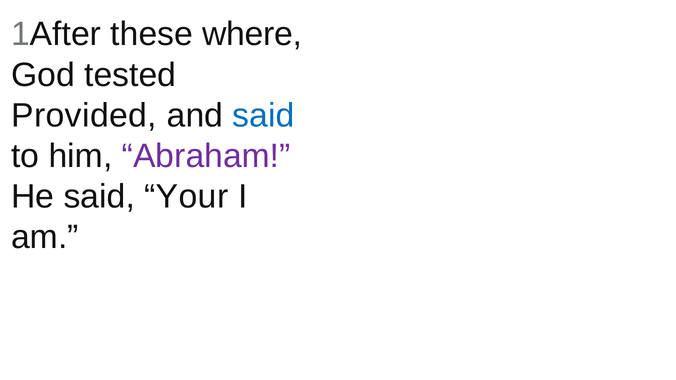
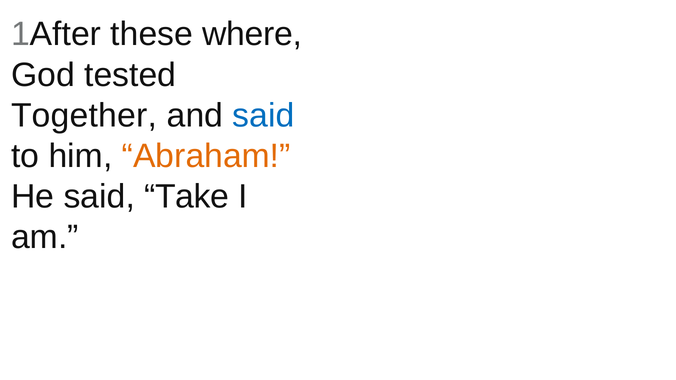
Provided: Provided -> Together (84, 115)
Abraham colour: purple -> orange (206, 156)
Your: Your -> Take (187, 197)
